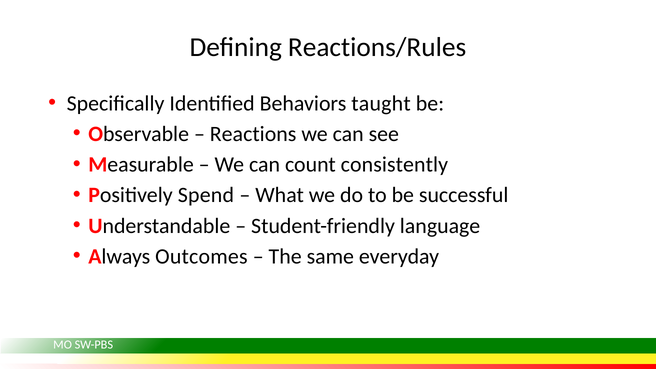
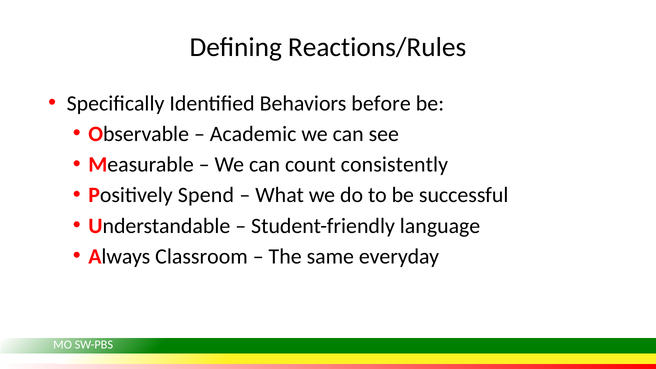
taught: taught -> before (381, 103)
Reactions: Reactions -> Academic (253, 134)
Outcomes: Outcomes -> Classroom (201, 256)
